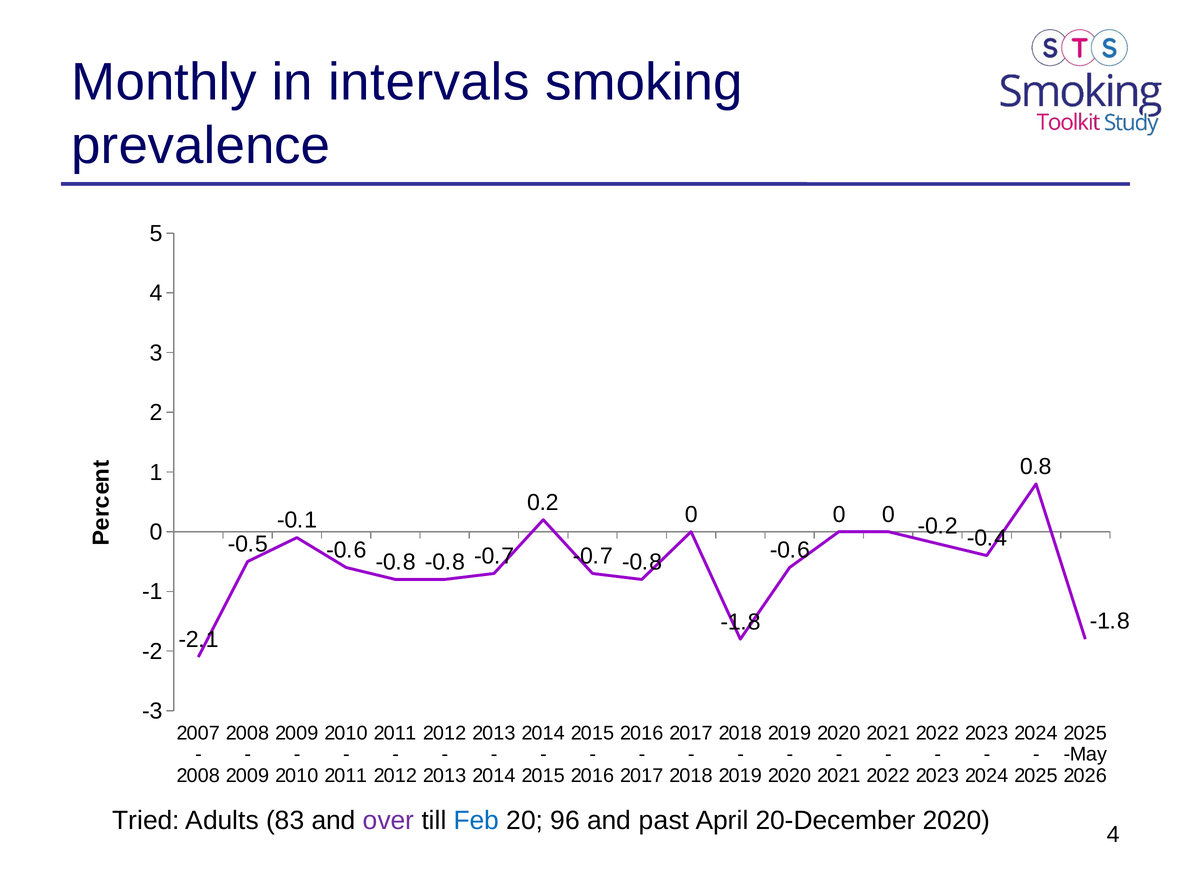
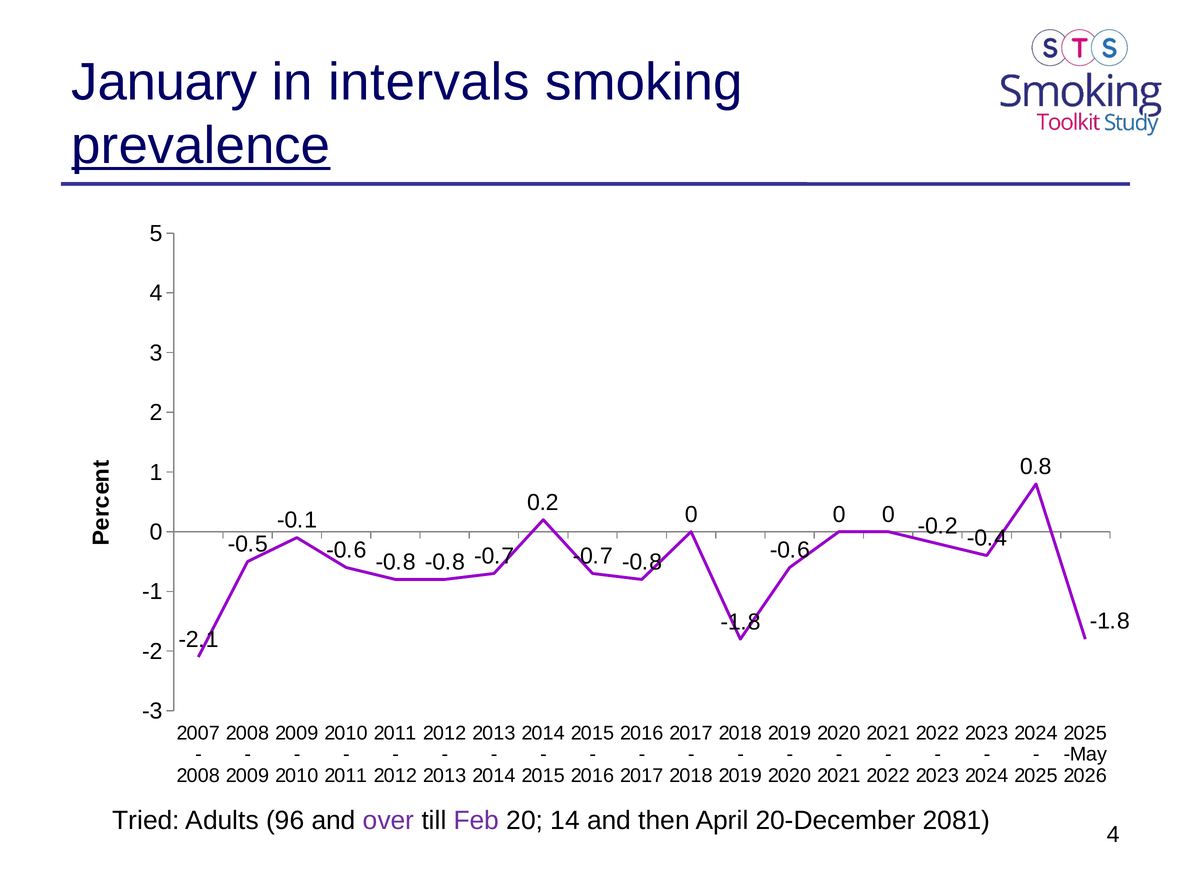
Monthly: Monthly -> January (164, 82)
prevalence underline: none -> present (201, 146)
83: 83 -> 96 (285, 821)
Feb colour: blue -> purple (476, 821)
96: 96 -> 14 (565, 821)
past: past -> then (664, 821)
20-December 2020: 2020 -> 2081 (957, 821)
